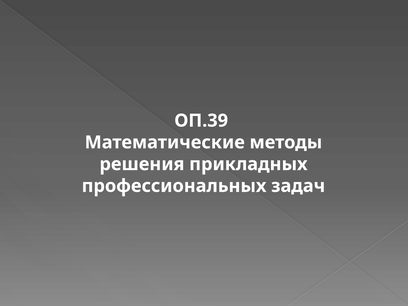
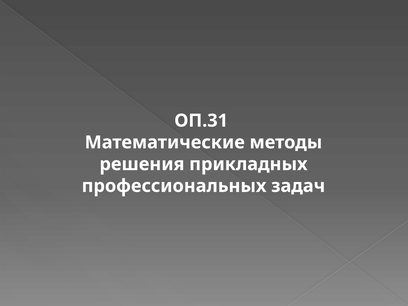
ОП.39: ОП.39 -> ОП.31 (201, 121)
